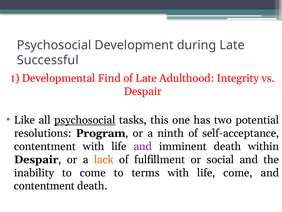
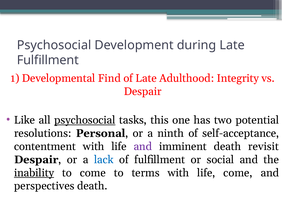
Successful: Successful -> Fulfillment (48, 60)
Program: Program -> Personal (101, 133)
within: within -> revisit (263, 146)
lack colour: orange -> blue (104, 159)
inability underline: none -> present (34, 172)
contentment: contentment -> perspectives (44, 186)
